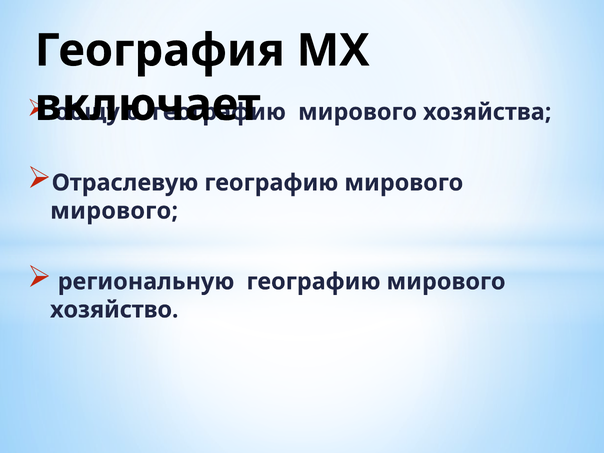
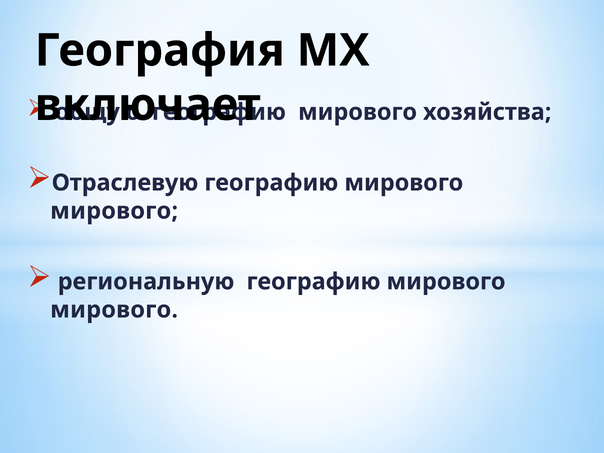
хозяйство: хозяйство -> мирового (114, 310)
